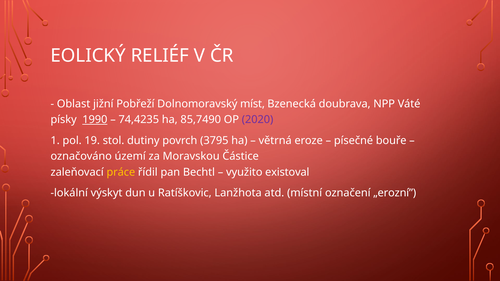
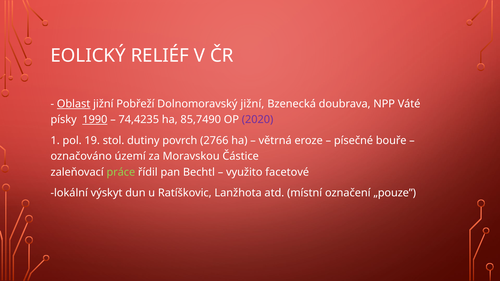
Oblast underline: none -> present (74, 104)
Dolnomoravský míst: míst -> jižní (252, 104)
3795: 3795 -> 2766 (214, 141)
práce colour: yellow -> light green (121, 172)
existoval: existoval -> facetové (287, 172)
„erozní: „erozní -> „pouze (395, 193)
